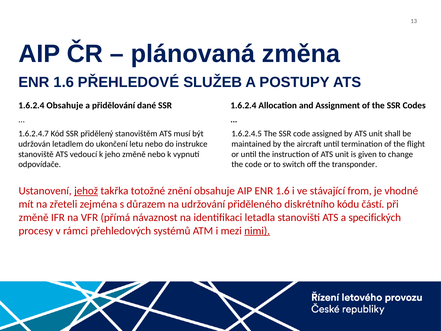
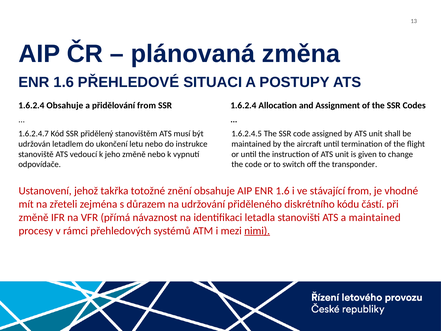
SLUŽEB: SLUŽEB -> SITUACI (213, 82)
přidělování dané: dané -> from (147, 105)
jehož underline: present -> none (86, 191)
a specifických: specifických -> maintained (375, 217)
